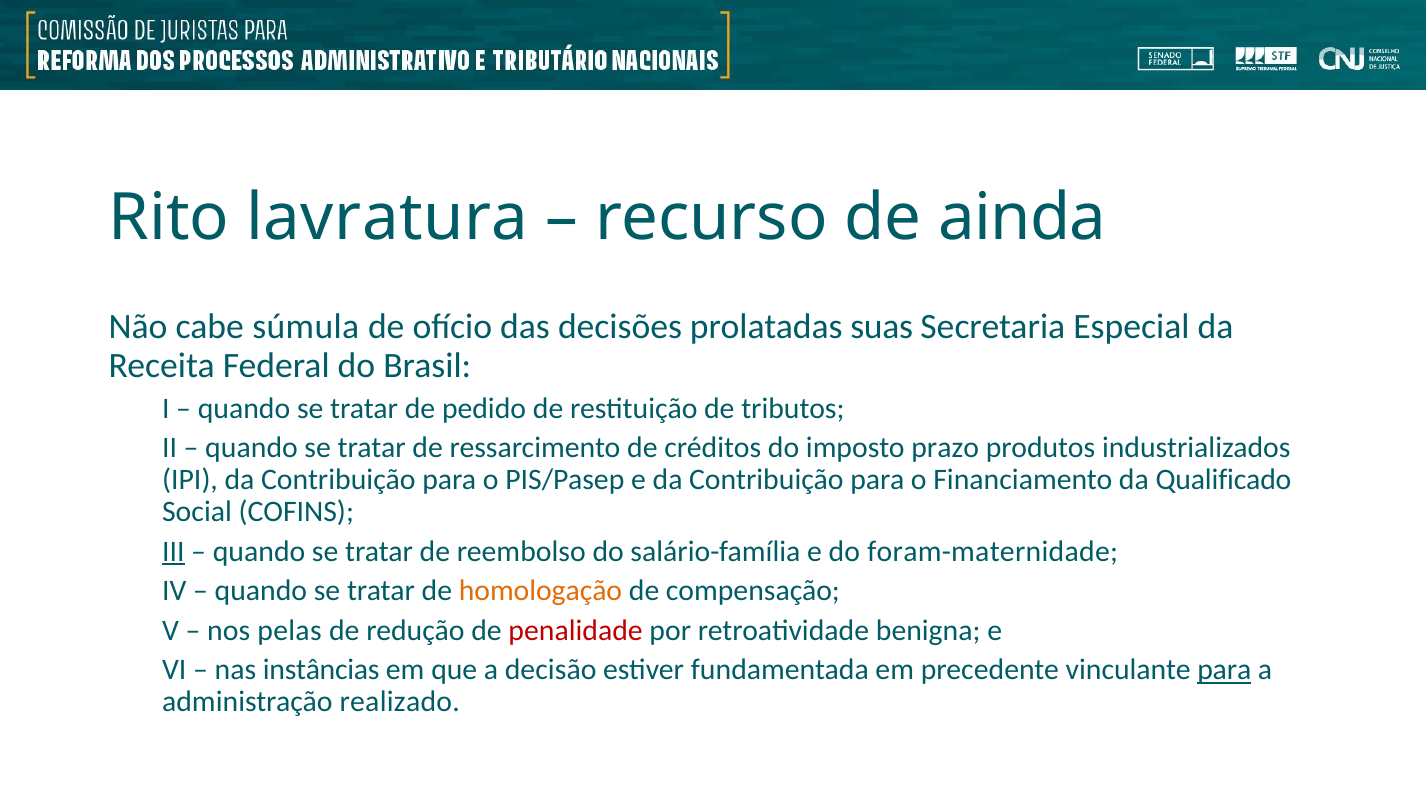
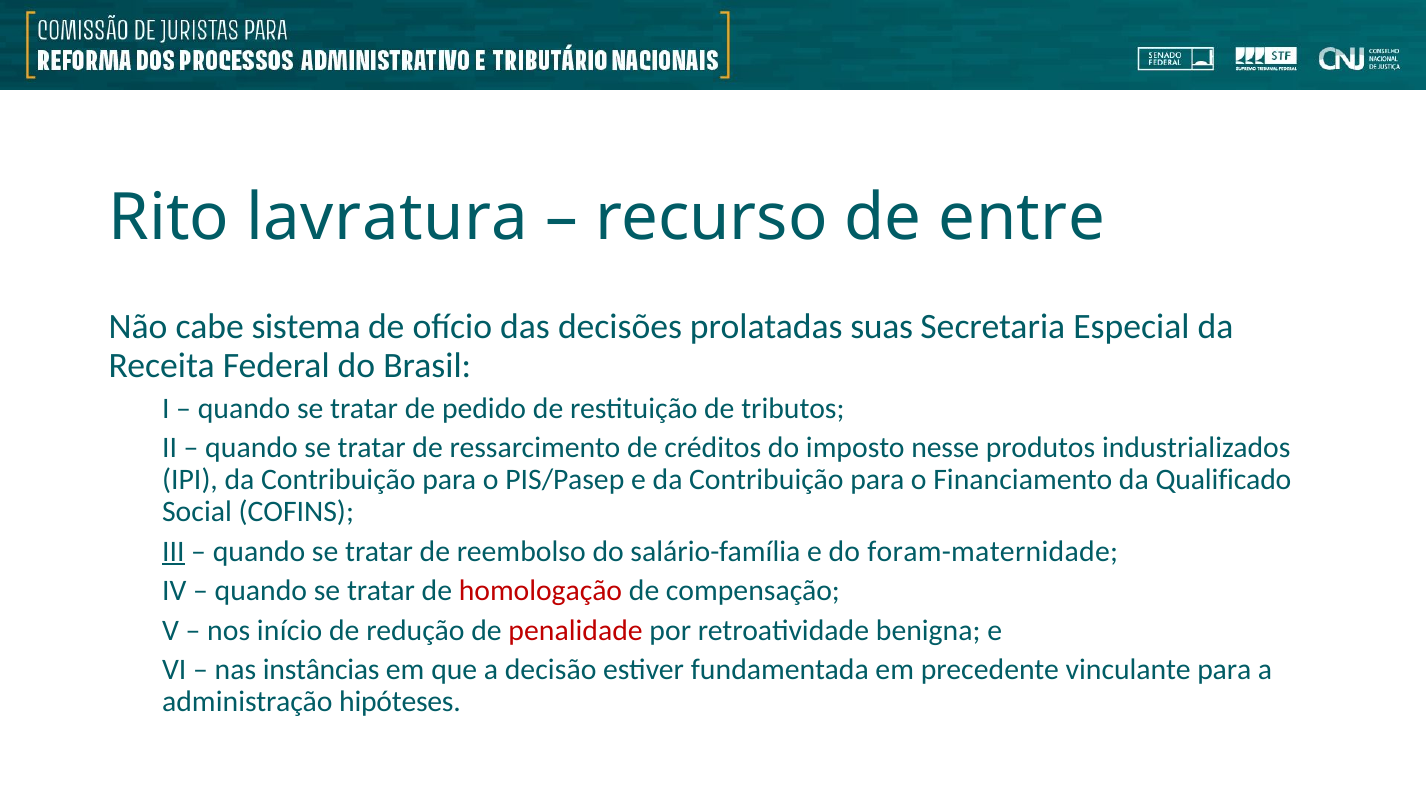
ainda: ainda -> entre (1022, 218)
súmula: súmula -> sistema (306, 327)
prazo: prazo -> nesse (945, 448)
homologação colour: orange -> red (541, 591)
pelas: pelas -> início (290, 631)
para underline: present -> none (1224, 670)
realizado: realizado -> hipóteses (400, 702)
